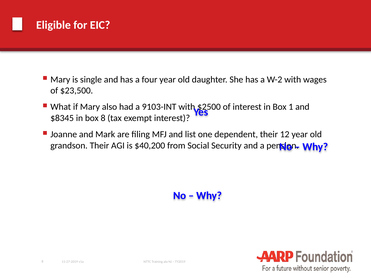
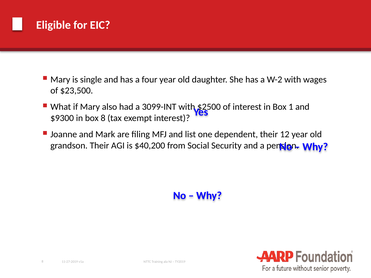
9103-INT: 9103-INT -> 3099-INT (159, 107)
$8345: $8345 -> $9300 (62, 118)
